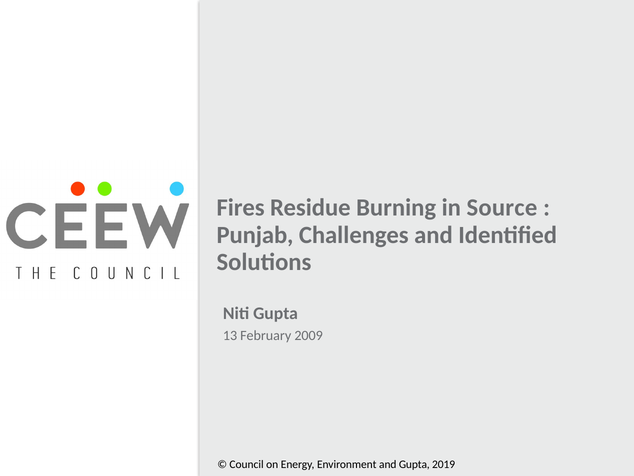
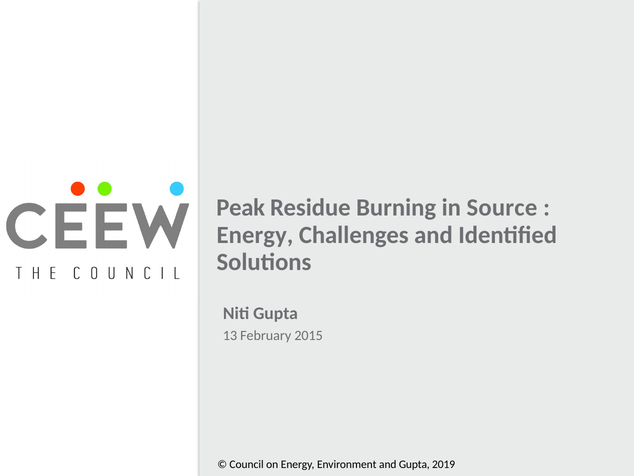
Fires: Fires -> Peak (241, 208)
Punjab: Punjab -> Energy (255, 235)
2009: 2009 -> 2015 (309, 335)
